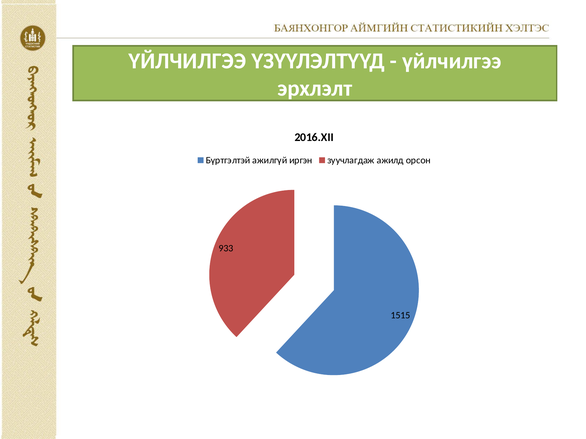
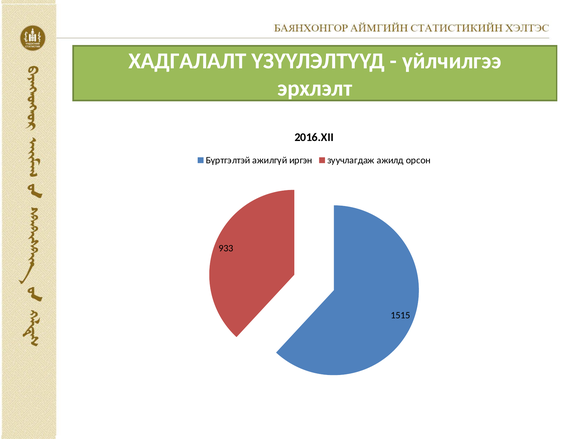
ҮЙЛЧИЛГЭЭ: ҮЙЛЧИЛГЭЭ -> ХАДГАЛАЛТ (187, 61)
